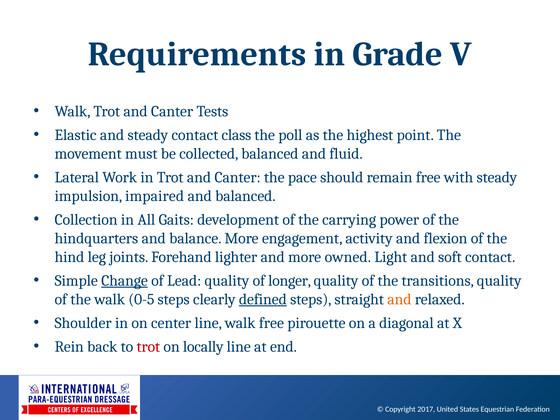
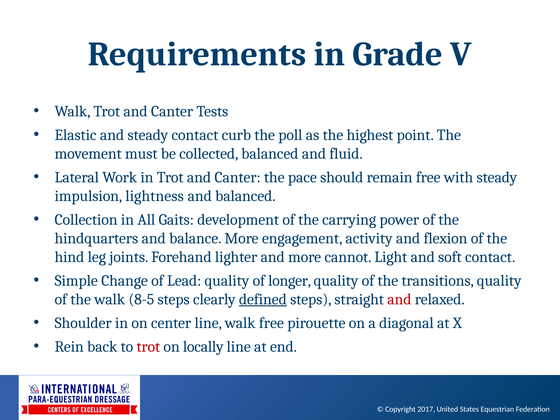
class: class -> curb (236, 135)
impaired: impaired -> lightness (155, 196)
owned: owned -> cannot (348, 257)
Change underline: present -> none (125, 281)
0-5: 0-5 -> 8-5 (141, 299)
and colour: orange -> red (399, 299)
